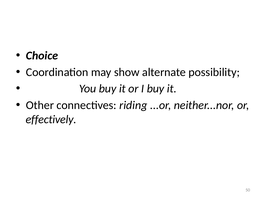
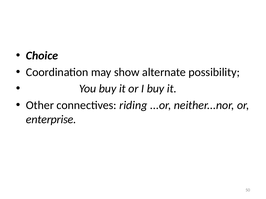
effectively: effectively -> enterprise (51, 120)
